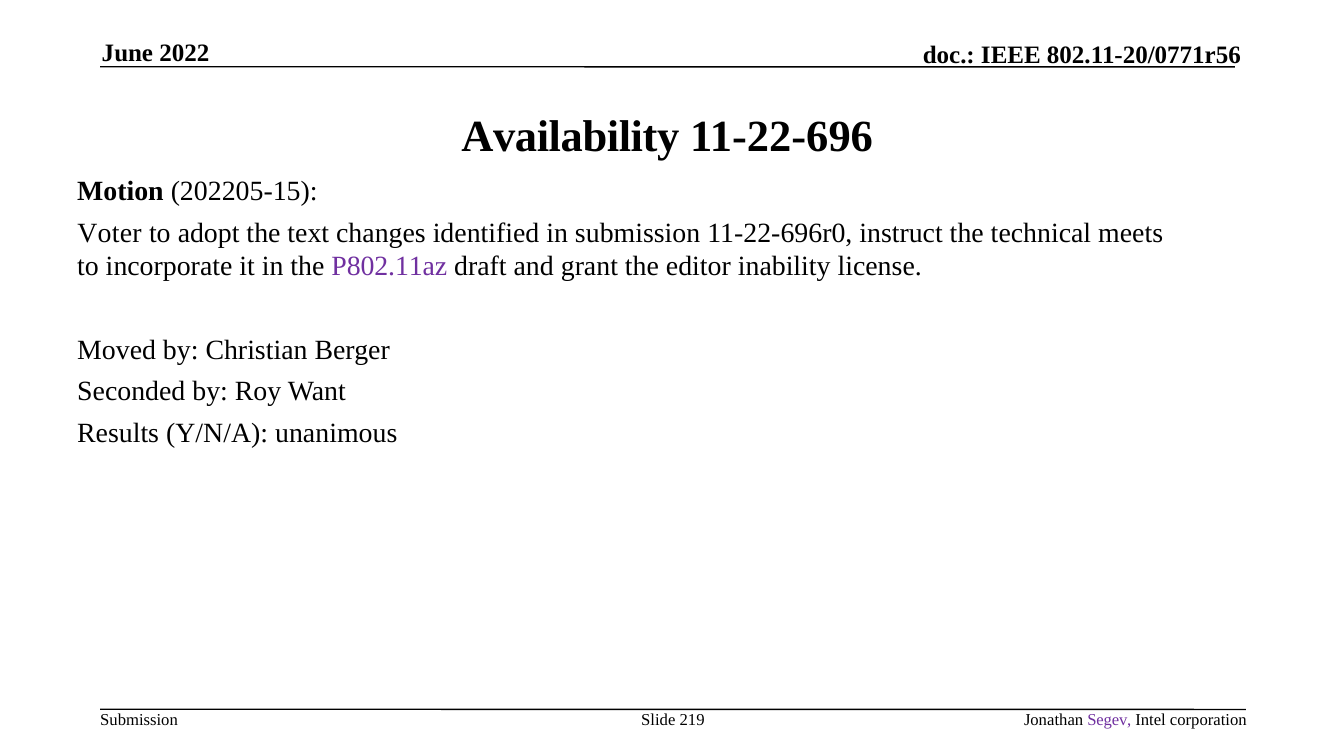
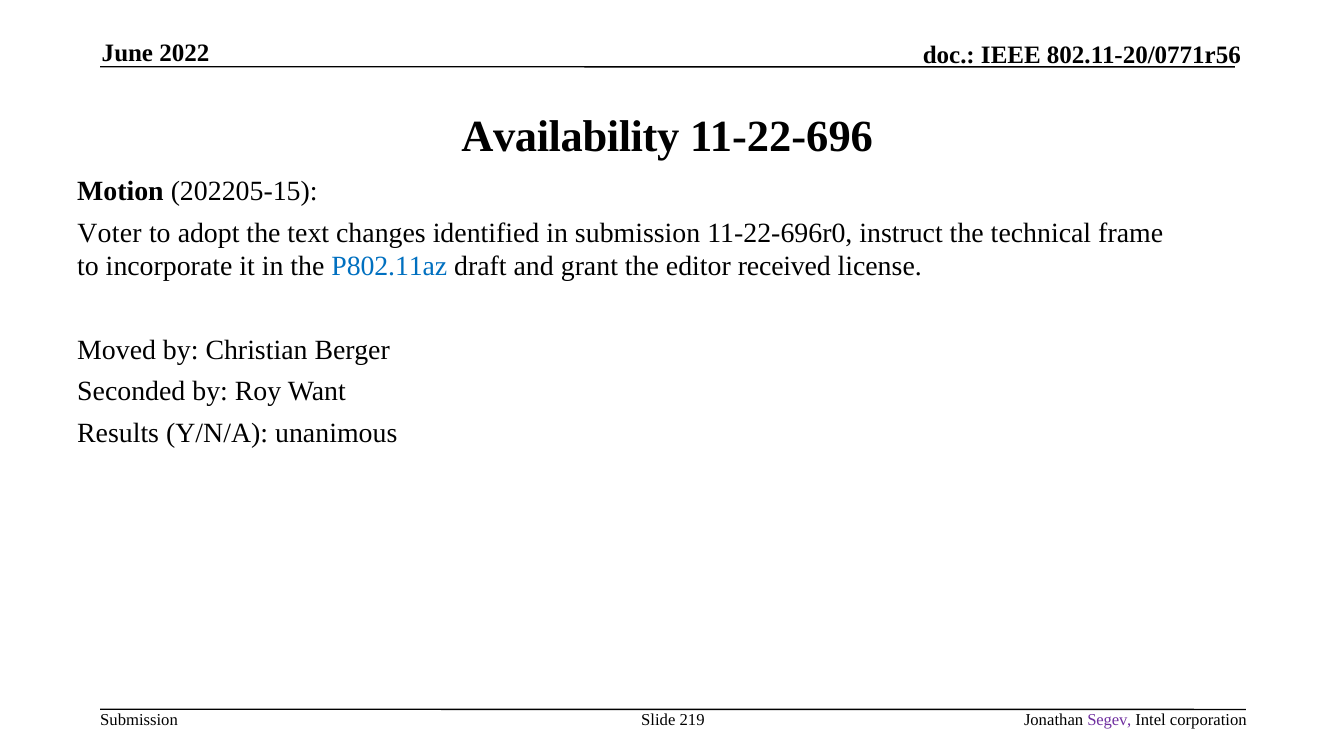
meets: meets -> frame (1131, 233)
P802.11az colour: purple -> blue (389, 266)
inability: inability -> received (784, 266)
